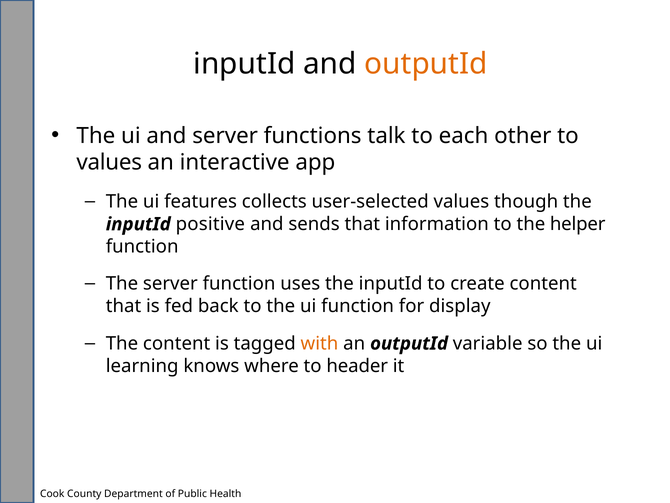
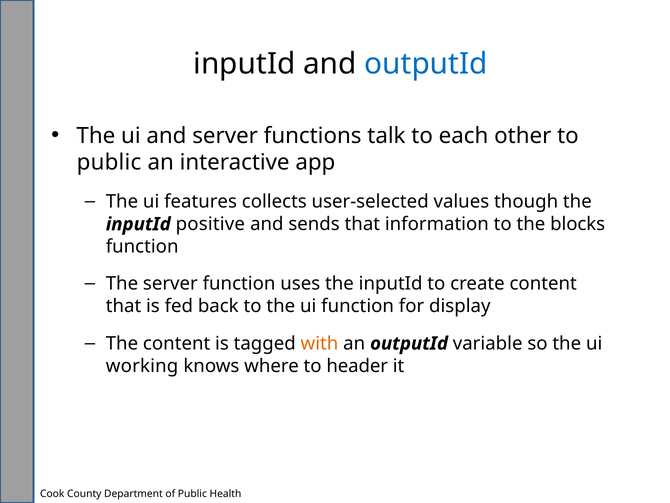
outputId colour: orange -> blue (426, 64)
values: values -> public (109, 162)
helper: helper -> blocks (578, 224)
learning: learning -> working (142, 366)
